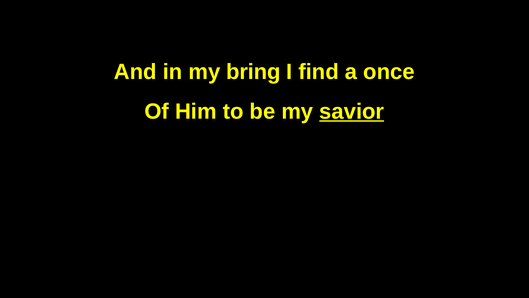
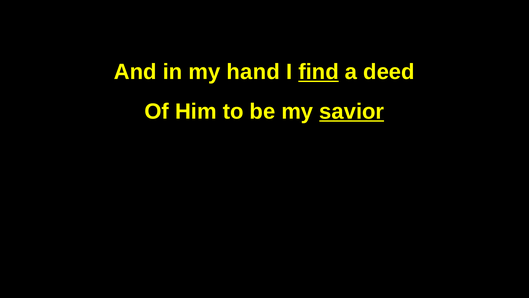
bring: bring -> hand (253, 72)
find underline: none -> present (319, 72)
once: once -> deed (389, 72)
